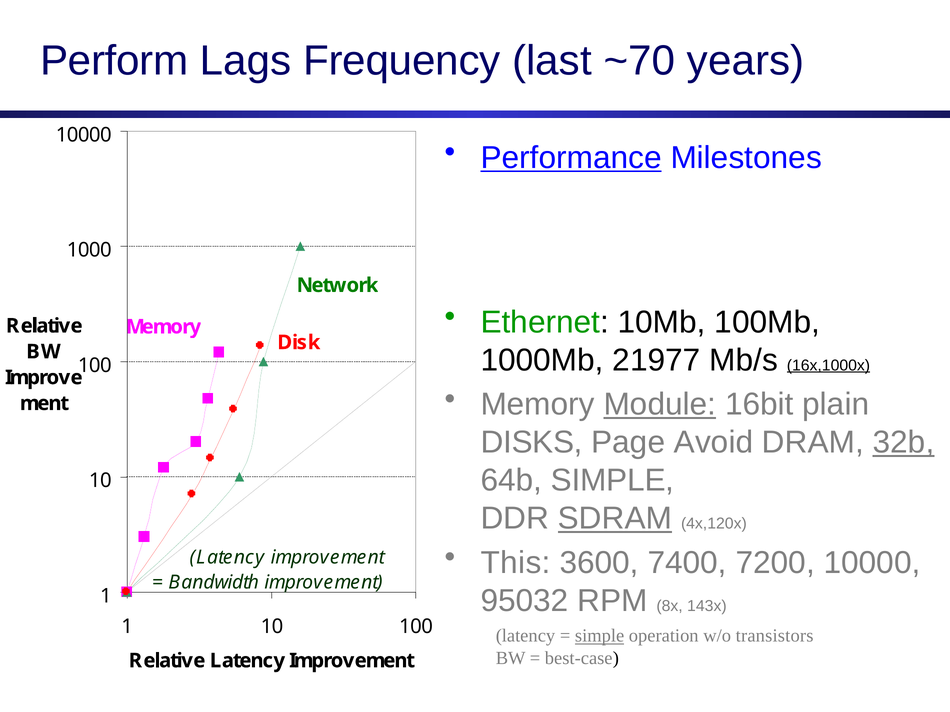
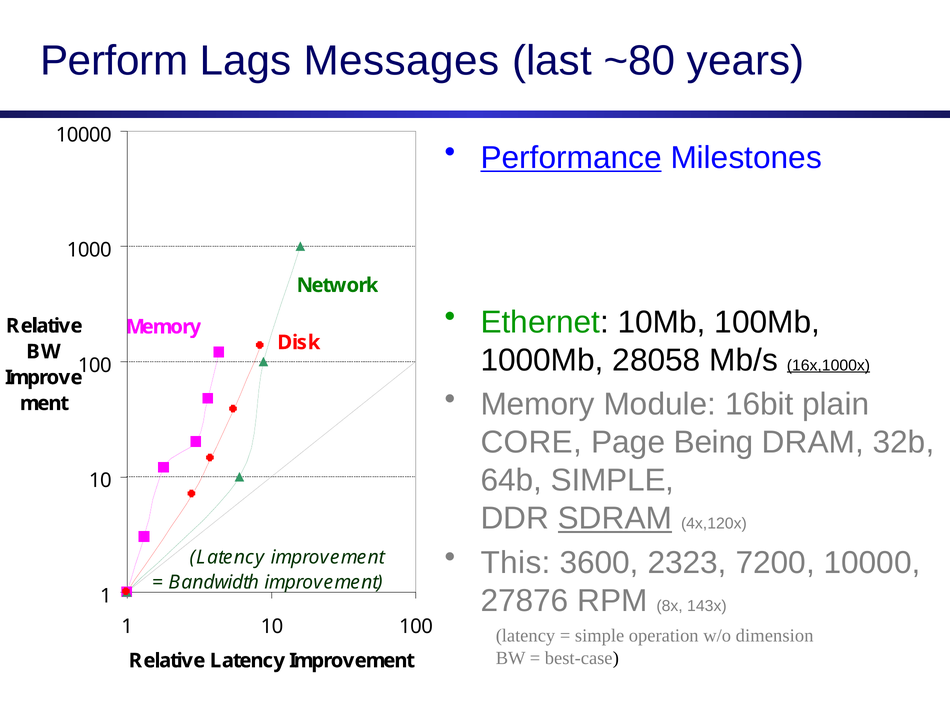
Frequency: Frequency -> Messages (401, 61)
~70: ~70 -> ~80 (639, 61)
21977: 21977 -> 28058 (656, 360)
Module underline: present -> none (660, 405)
DISKS: DISKS -> CORE (531, 443)
Avoid: Avoid -> Being (714, 443)
32b underline: present -> none (904, 443)
7400: 7400 -> 2323 (687, 563)
95032: 95032 -> 27876 (525, 601)
simple underline: present -> none (600, 636)
transistors: transistors -> dimension (775, 636)
